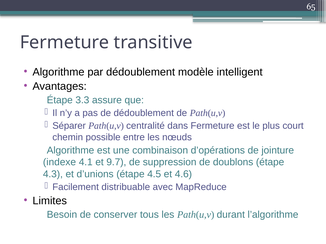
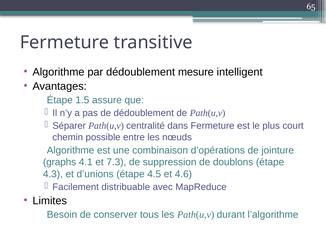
modèle: modèle -> mesure (196, 72)
3.3: 3.3 -> 1.5 (82, 100)
indexe: indexe -> graphs (60, 162)
9.7: 9.7 -> 7.3 (116, 162)
